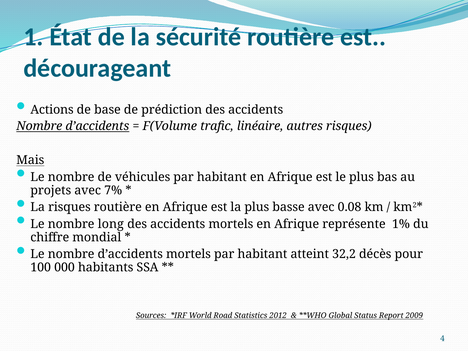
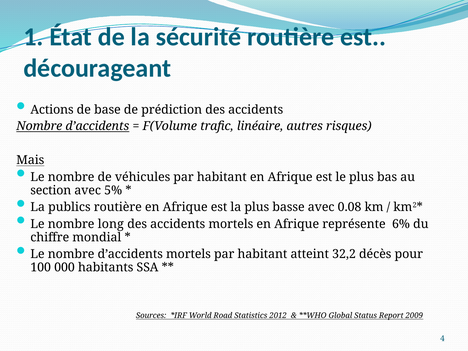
projets: projets -> section (51, 190)
7%: 7% -> 5% (113, 190)
La risques: risques -> publics (69, 207)
1%: 1% -> 6% (401, 224)
